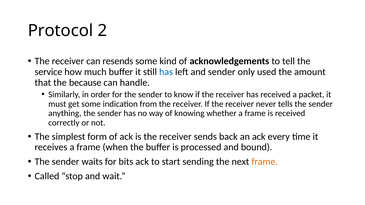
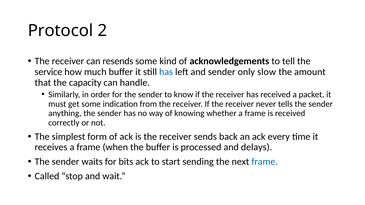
used: used -> slow (267, 72)
because: because -> capacity (85, 83)
bound: bound -> delays (257, 147)
frame colour: orange -> blue (265, 162)
